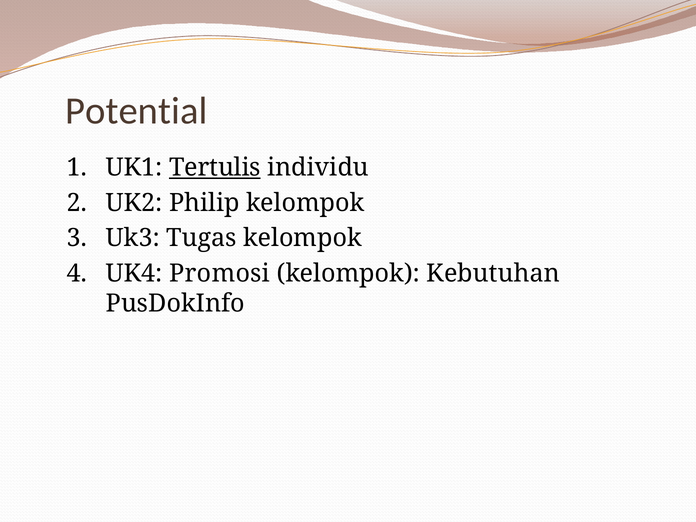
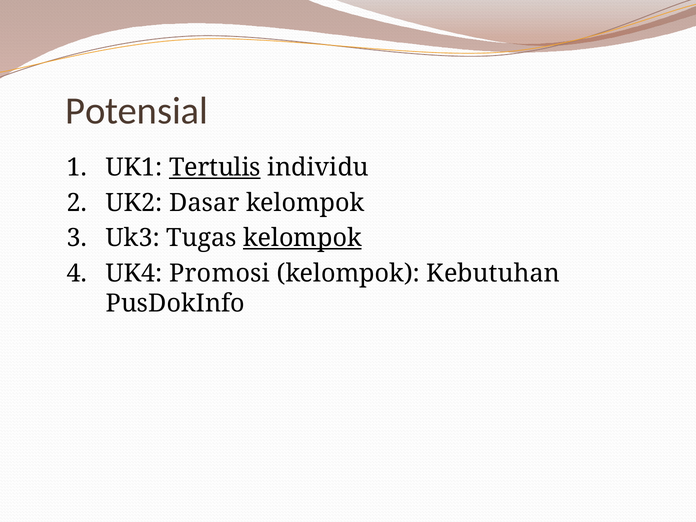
Potential: Potential -> Potensial (137, 111)
Philip: Philip -> Dasar (204, 203)
kelompok underline: none -> present (302, 238)
